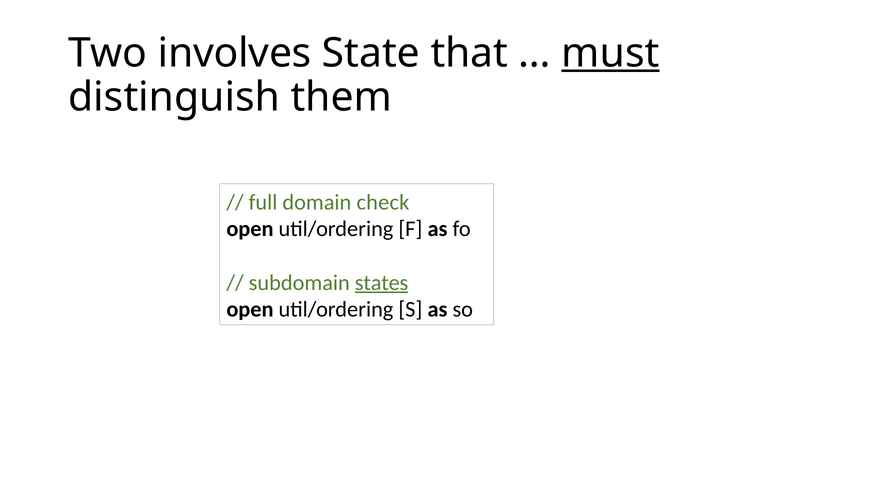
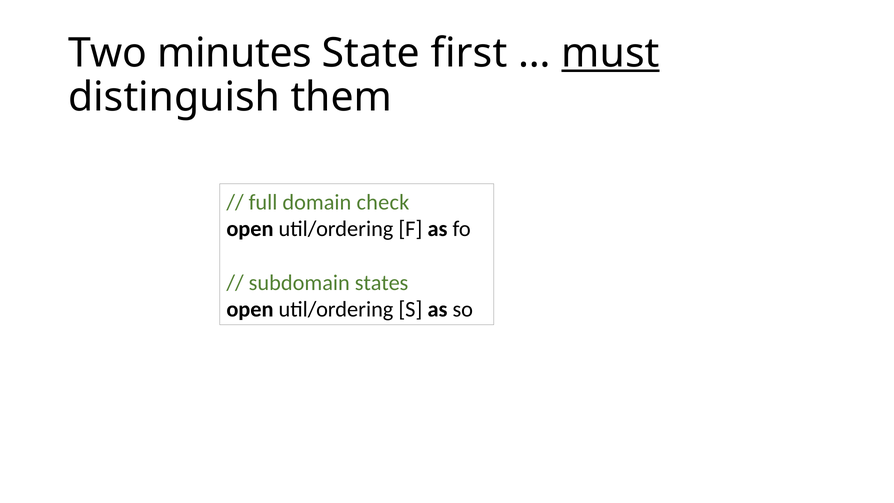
involves: involves -> minutes (235, 53)
that: that -> first (469, 53)
states underline: present -> none (382, 283)
